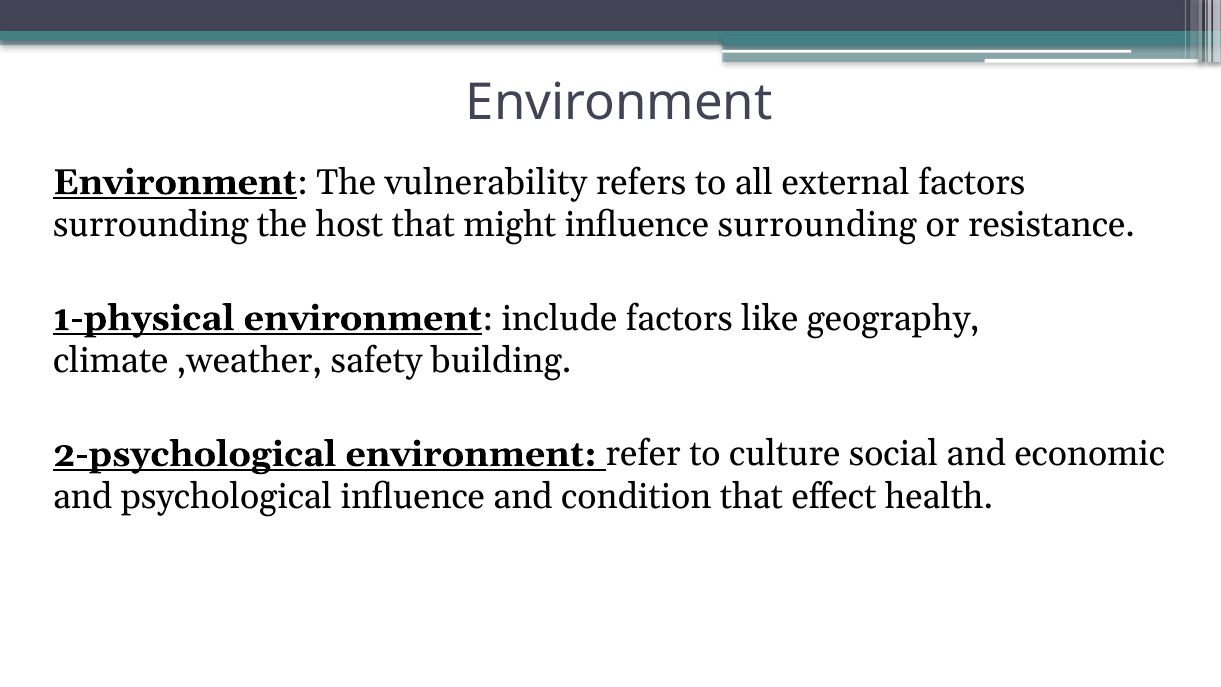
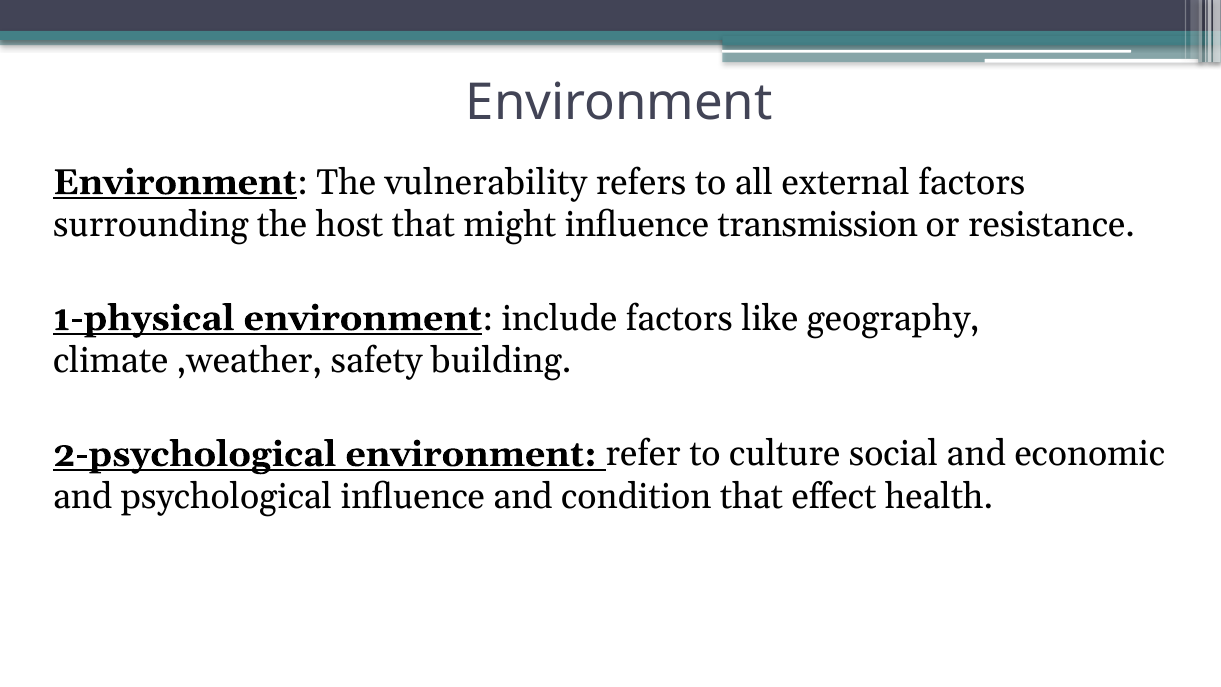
influence surrounding: surrounding -> transmission (818, 225)
